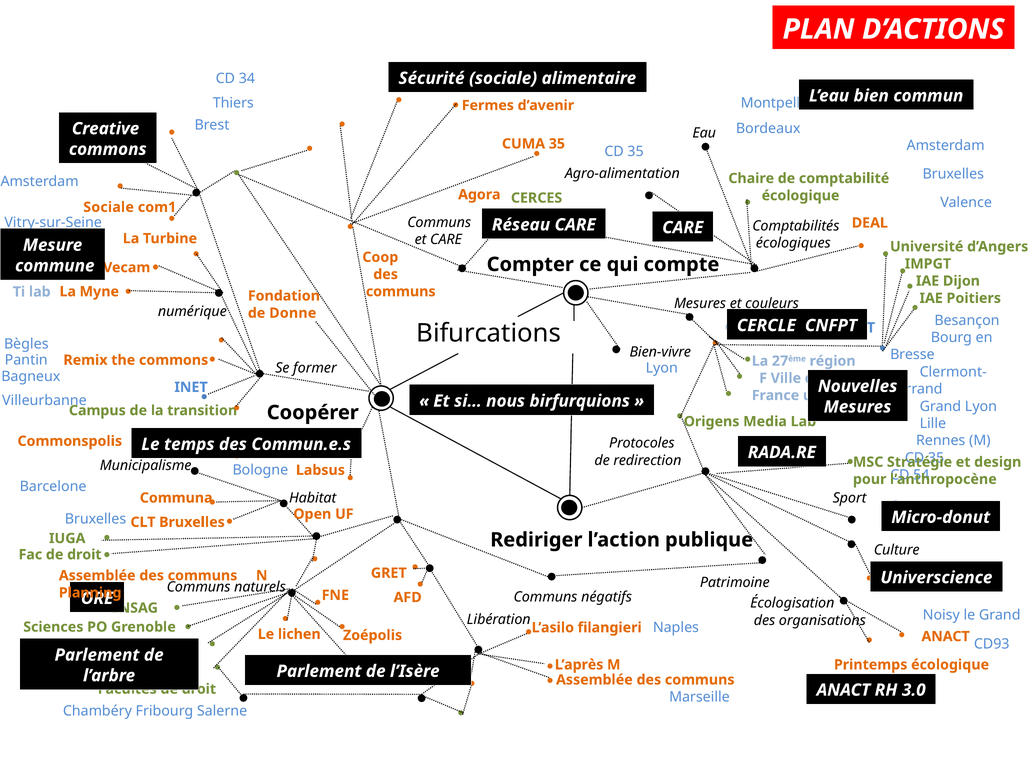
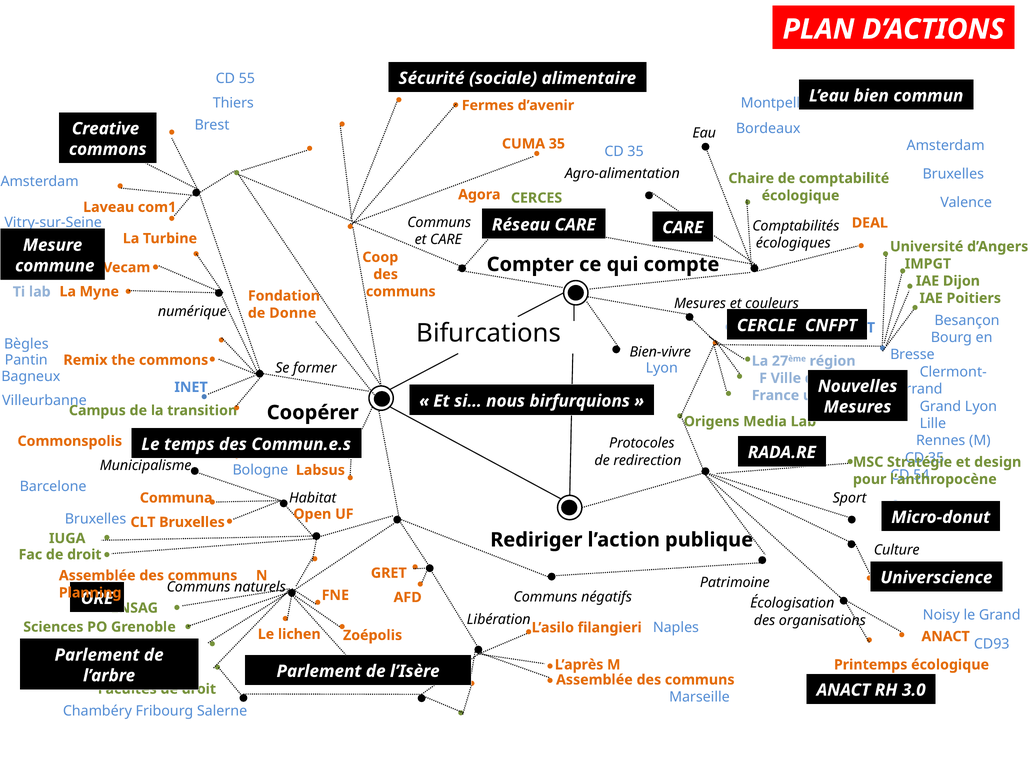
34: 34 -> 55 (247, 79)
Sociale: Sociale -> Laveau (109, 207)
